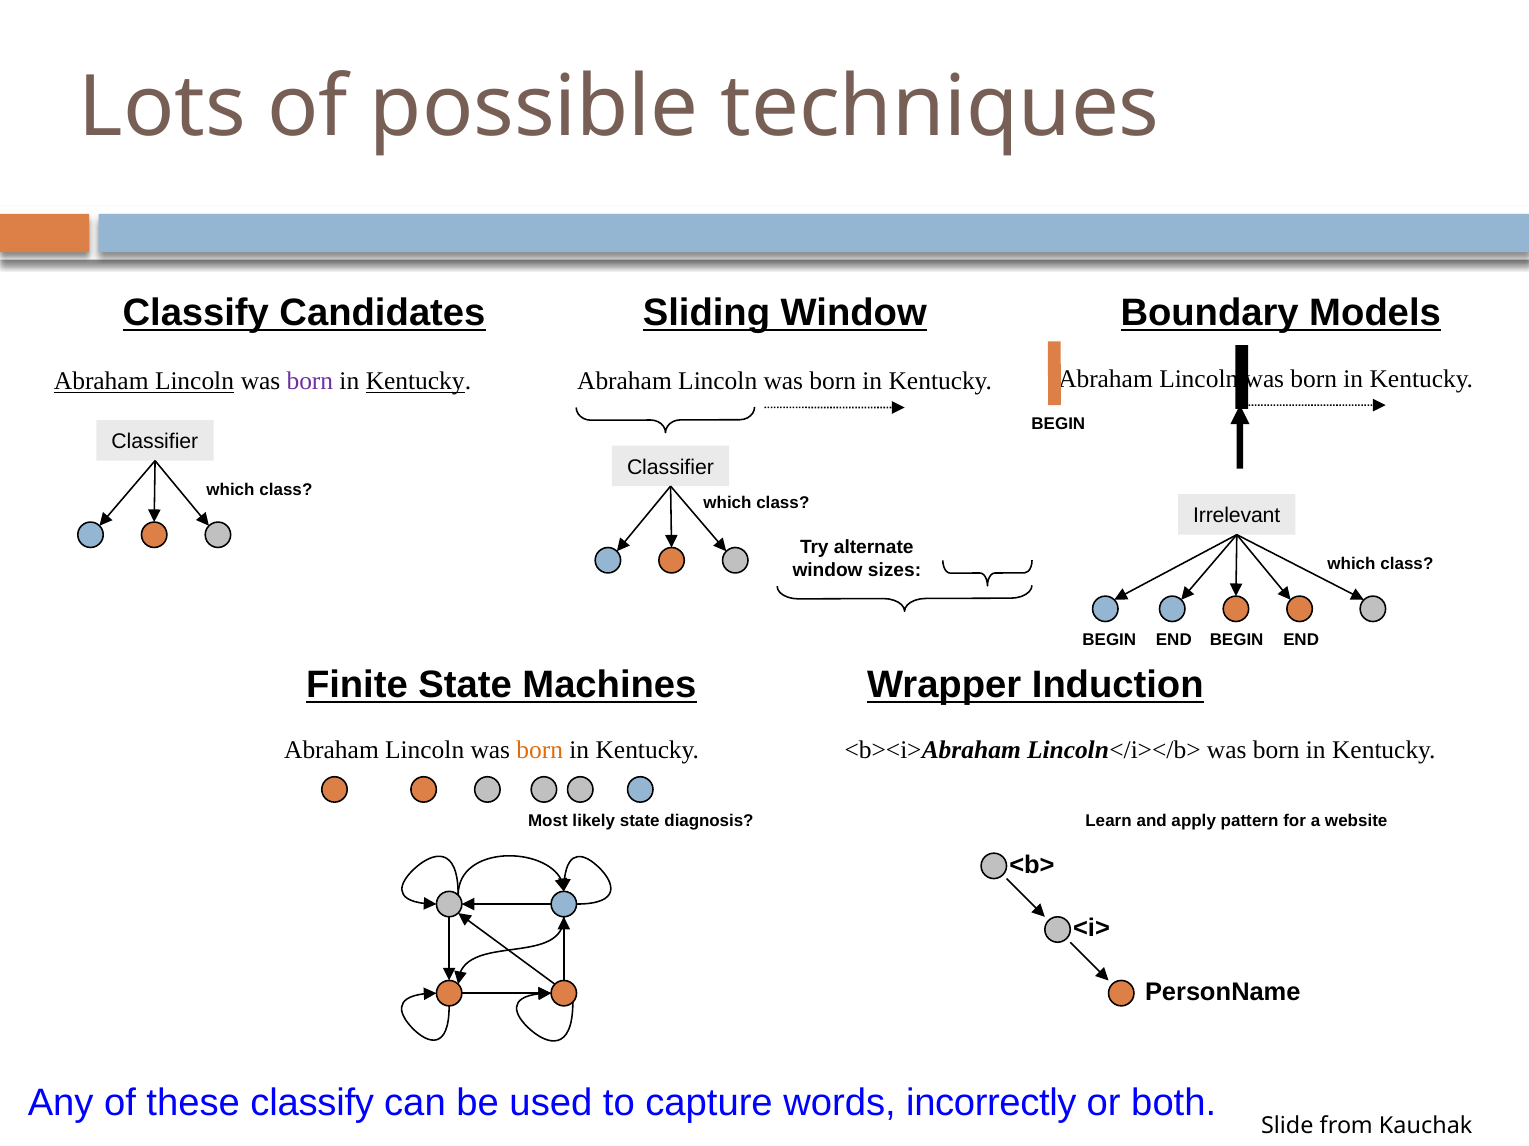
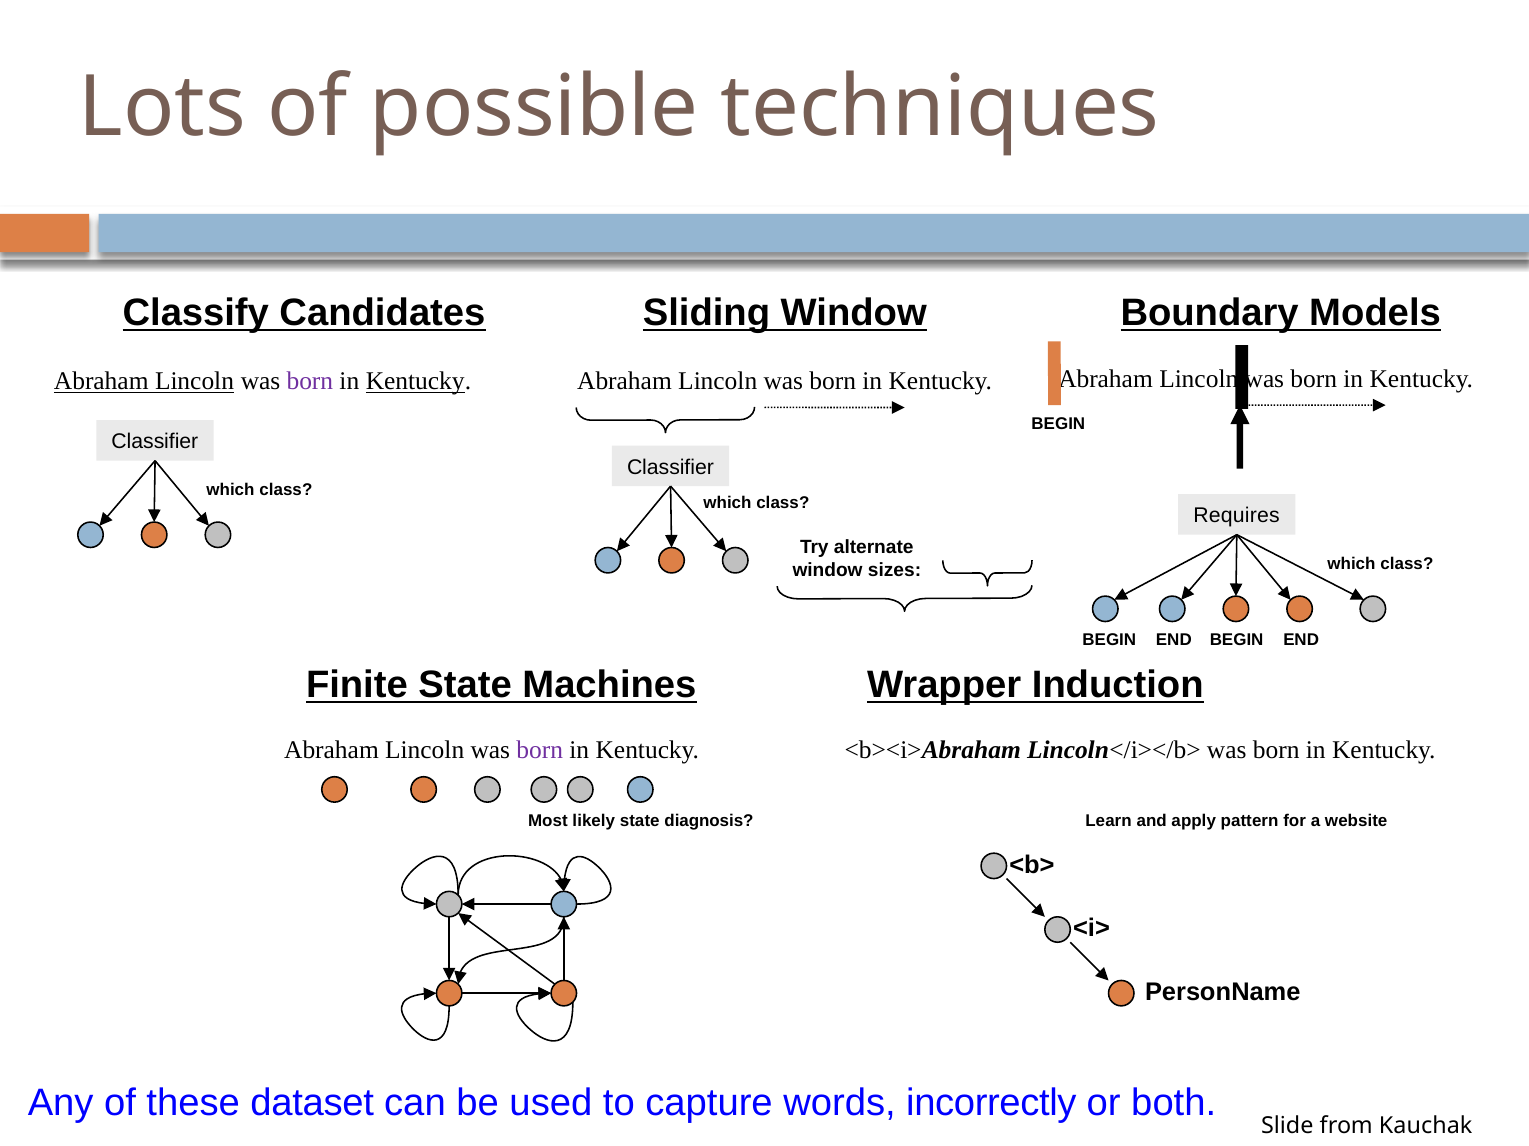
Irrelevant: Irrelevant -> Requires (1237, 516)
born colour: orange -> purple (540, 751)
these classify: classify -> dataset (312, 1103)
